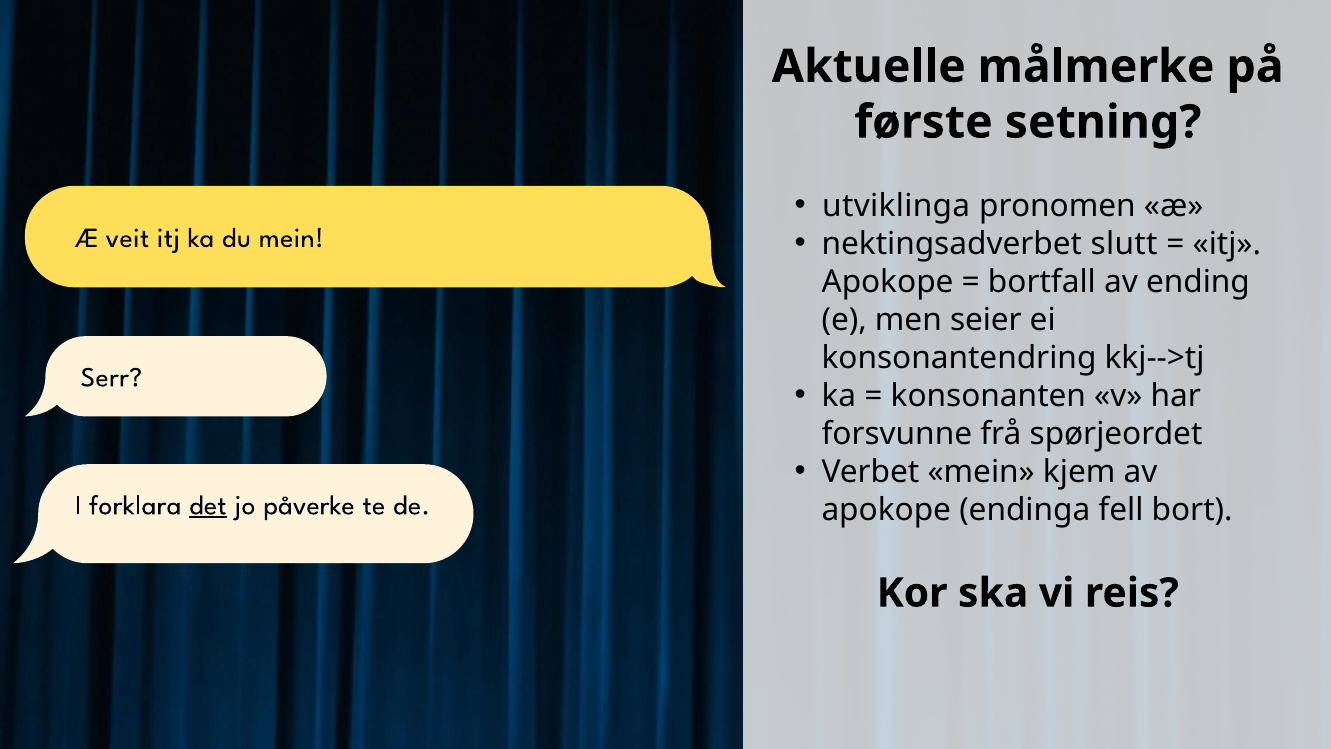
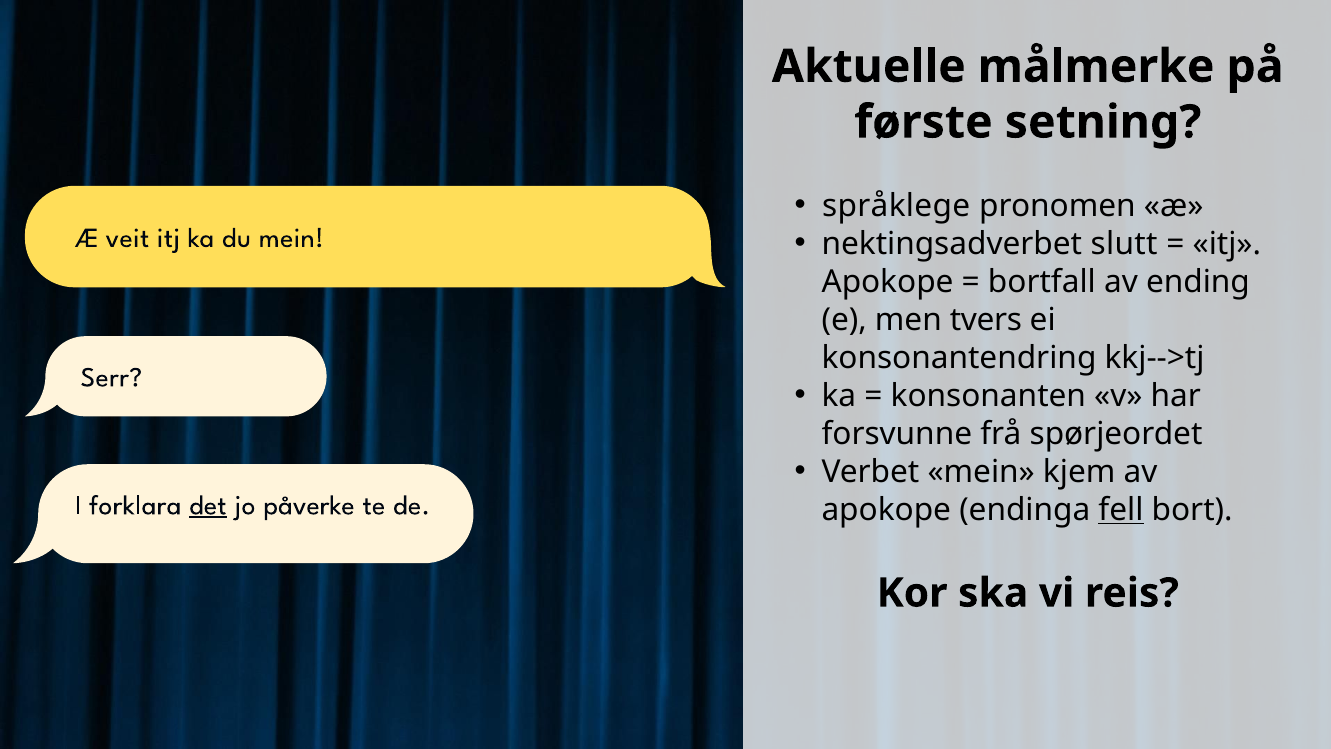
utviklinga: utviklinga -> språklege (896, 206)
seier: seier -> tvers (986, 320)
fell underline: none -> present (1121, 510)
